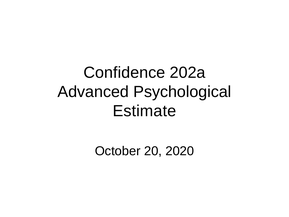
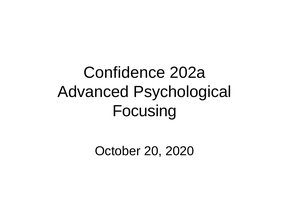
Estimate: Estimate -> Focusing (145, 111)
